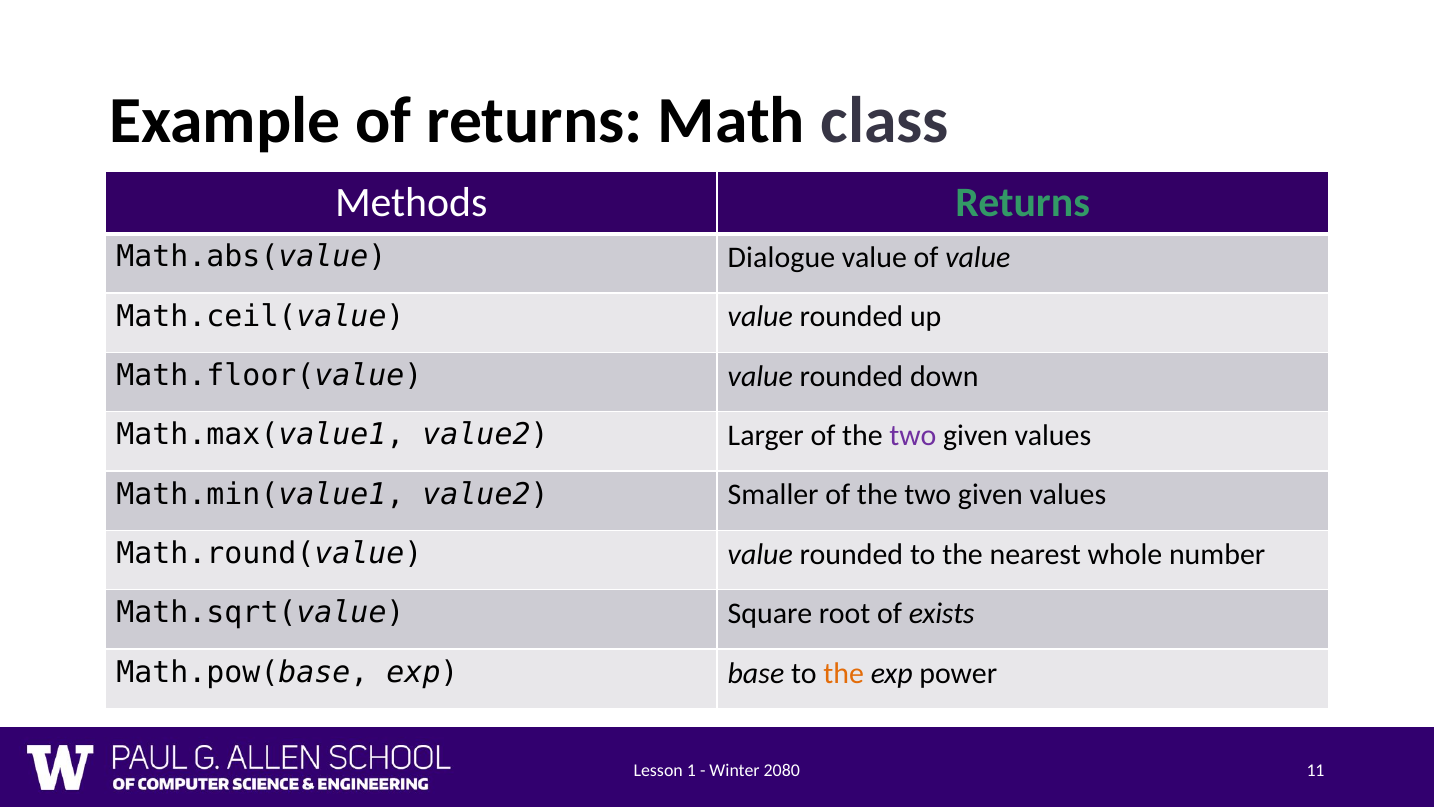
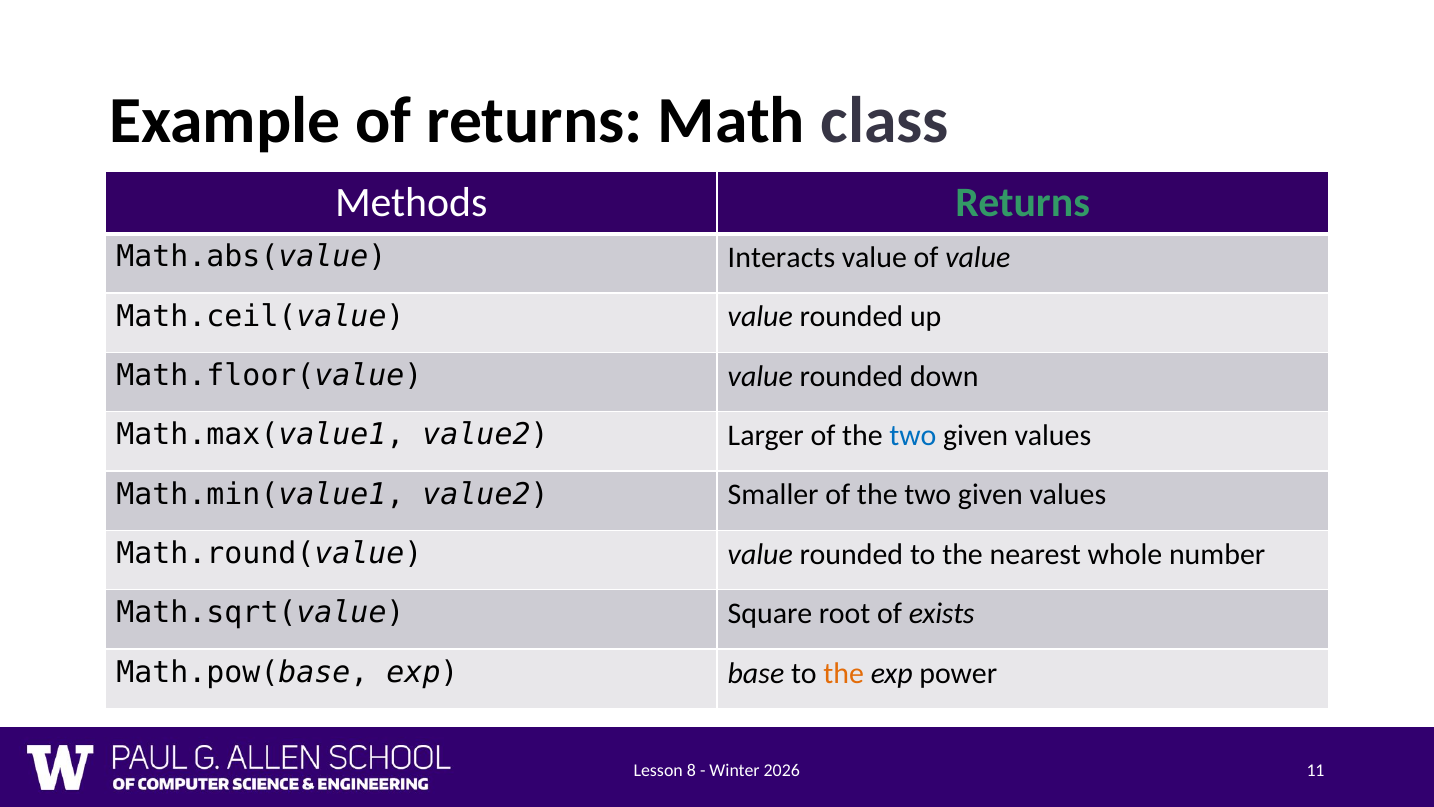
Dialogue: Dialogue -> Interacts (781, 258)
two colour: purple -> blue (913, 436)
1: 1 -> 8 (691, 770)
2080: 2080 -> 2026 (782, 770)
